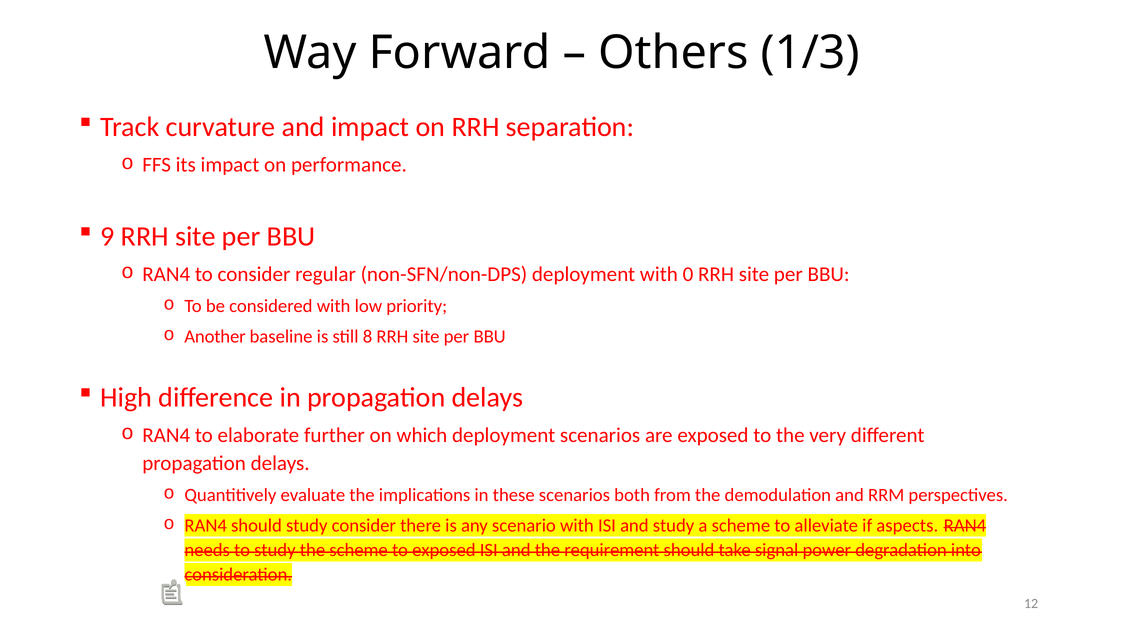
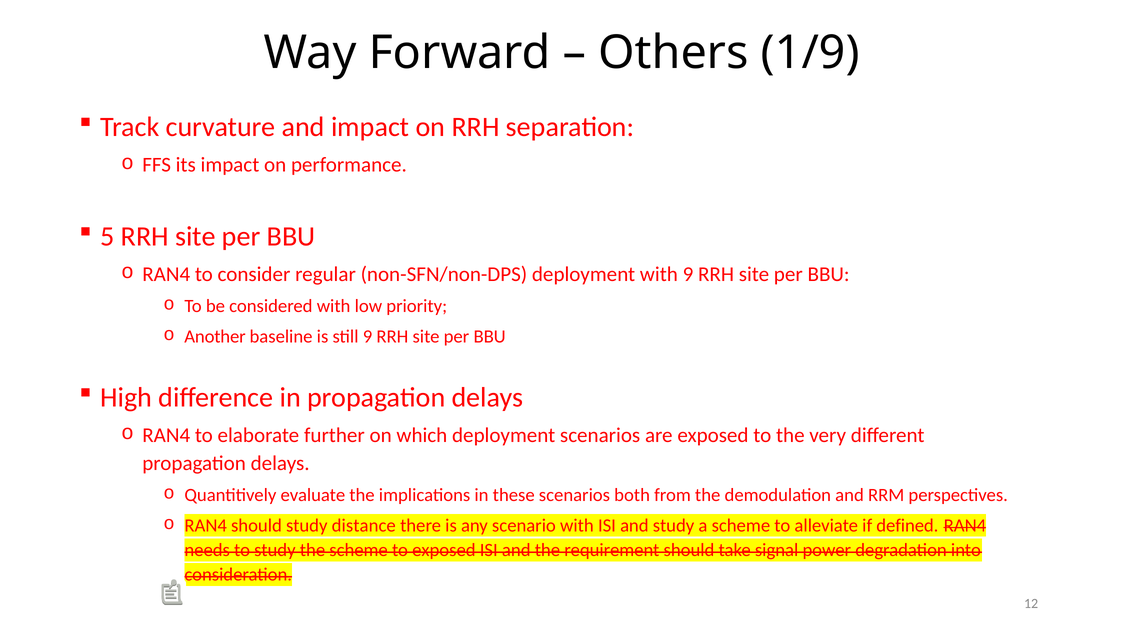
1/3: 1/3 -> 1/9 (810, 53)
9: 9 -> 5 (107, 237)
with 0: 0 -> 9 (688, 274)
still 8: 8 -> 9 (367, 337)
study consider: consider -> distance (364, 526)
aspects: aspects -> defined (907, 526)
